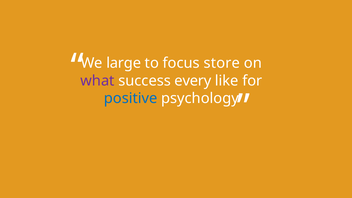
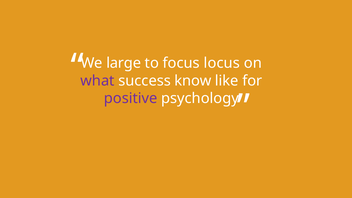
store: store -> locus (222, 63)
every: every -> know (193, 81)
positive colour: blue -> purple (131, 98)
